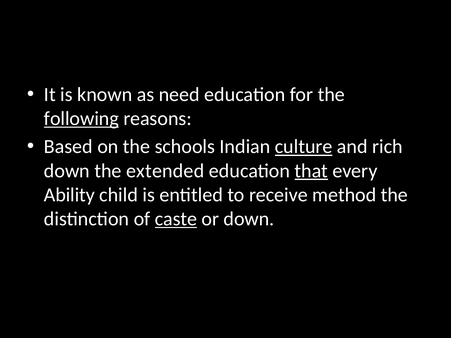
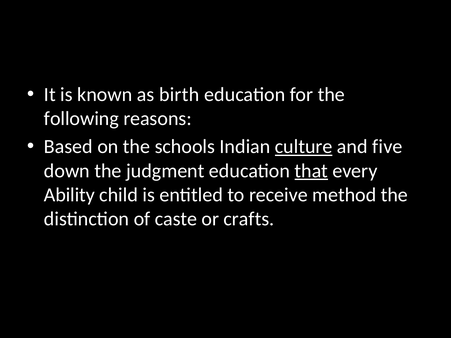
need: need -> birth (179, 95)
following underline: present -> none (81, 119)
rich: rich -> five (387, 147)
extended: extended -> judgment (165, 171)
caste underline: present -> none (176, 219)
or down: down -> crafts (249, 219)
